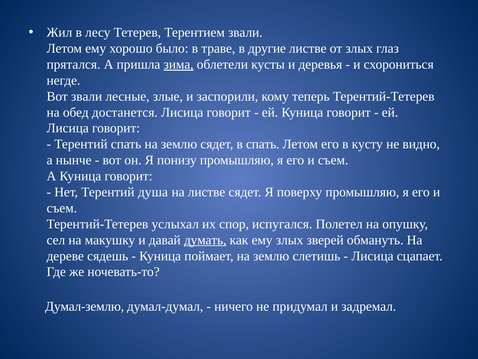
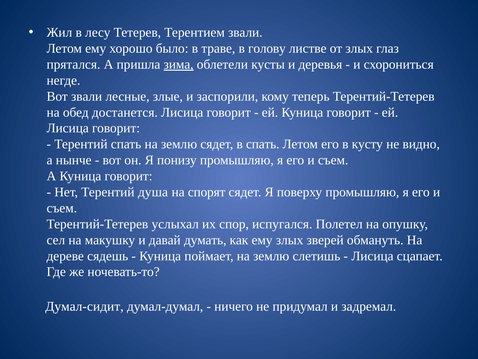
другие: другие -> голову (267, 48)
на листве: листве -> спорят (207, 192)
думать underline: present -> none (205, 240)
Думал-землю: Думал-землю -> Думал-сидит (84, 306)
